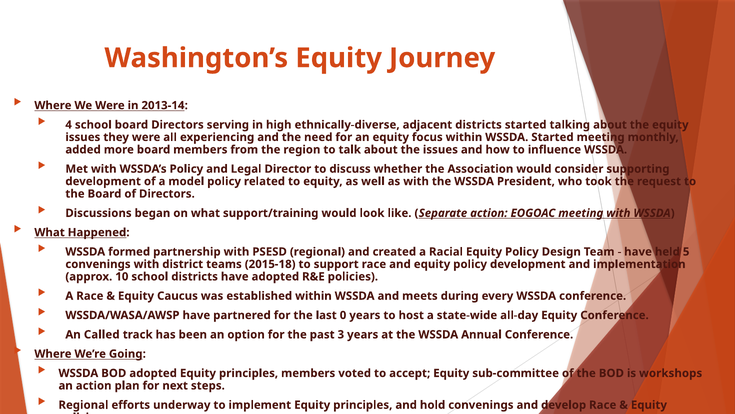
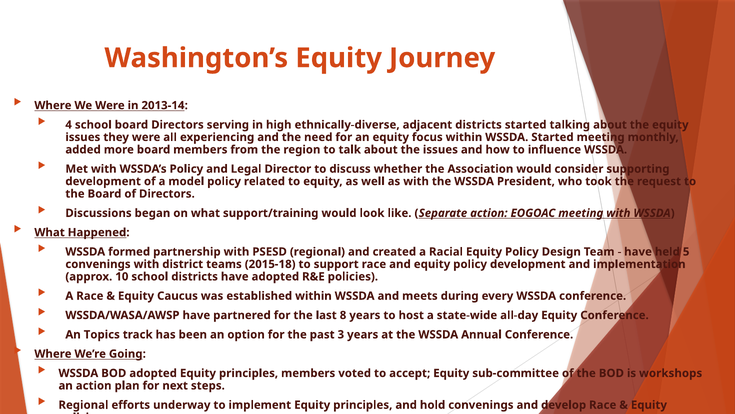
0: 0 -> 8 (343, 315)
Called: Called -> Topics (102, 334)
